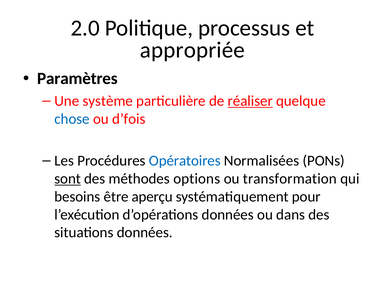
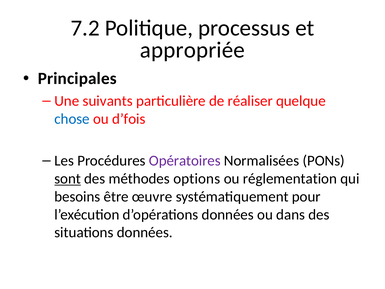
2.0: 2.0 -> 7.2 (85, 28)
Paramètres: Paramètres -> Principales (77, 78)
système: système -> suivants (108, 101)
réaliser underline: present -> none (250, 101)
Opératoires colour: blue -> purple (185, 161)
transformation: transformation -> réglementation (290, 179)
aperçu: aperçu -> œuvre (152, 196)
